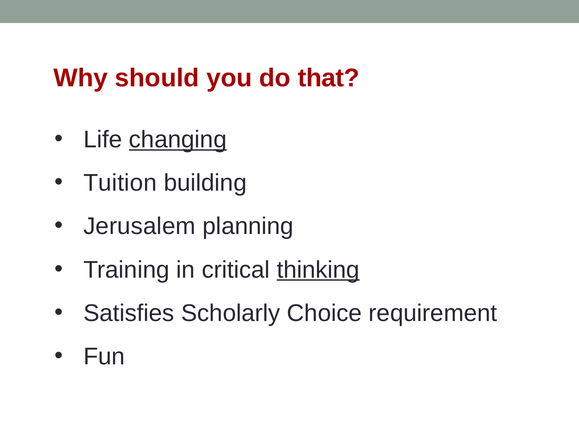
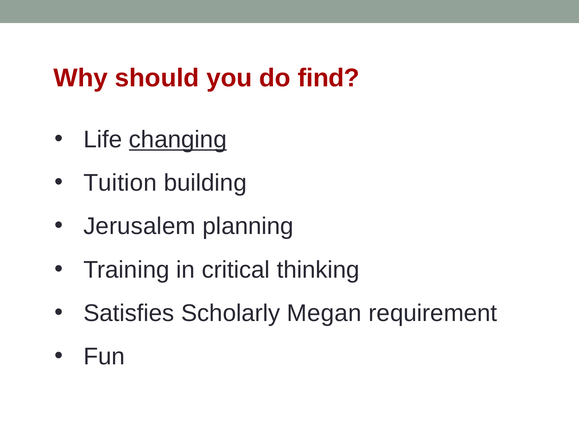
that: that -> find (329, 78)
thinking underline: present -> none (318, 270)
Choice: Choice -> Megan (324, 313)
